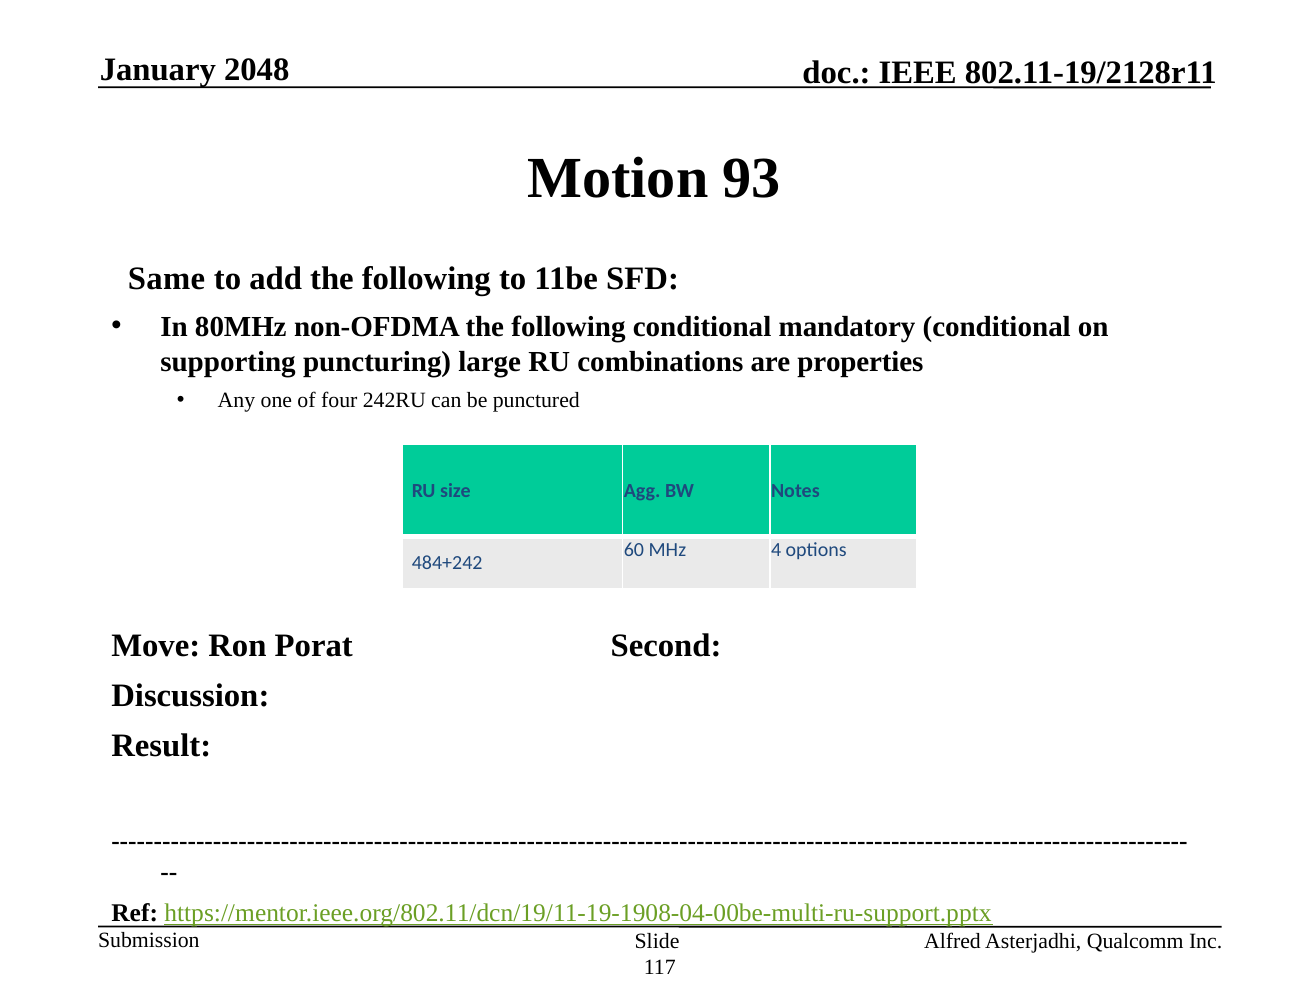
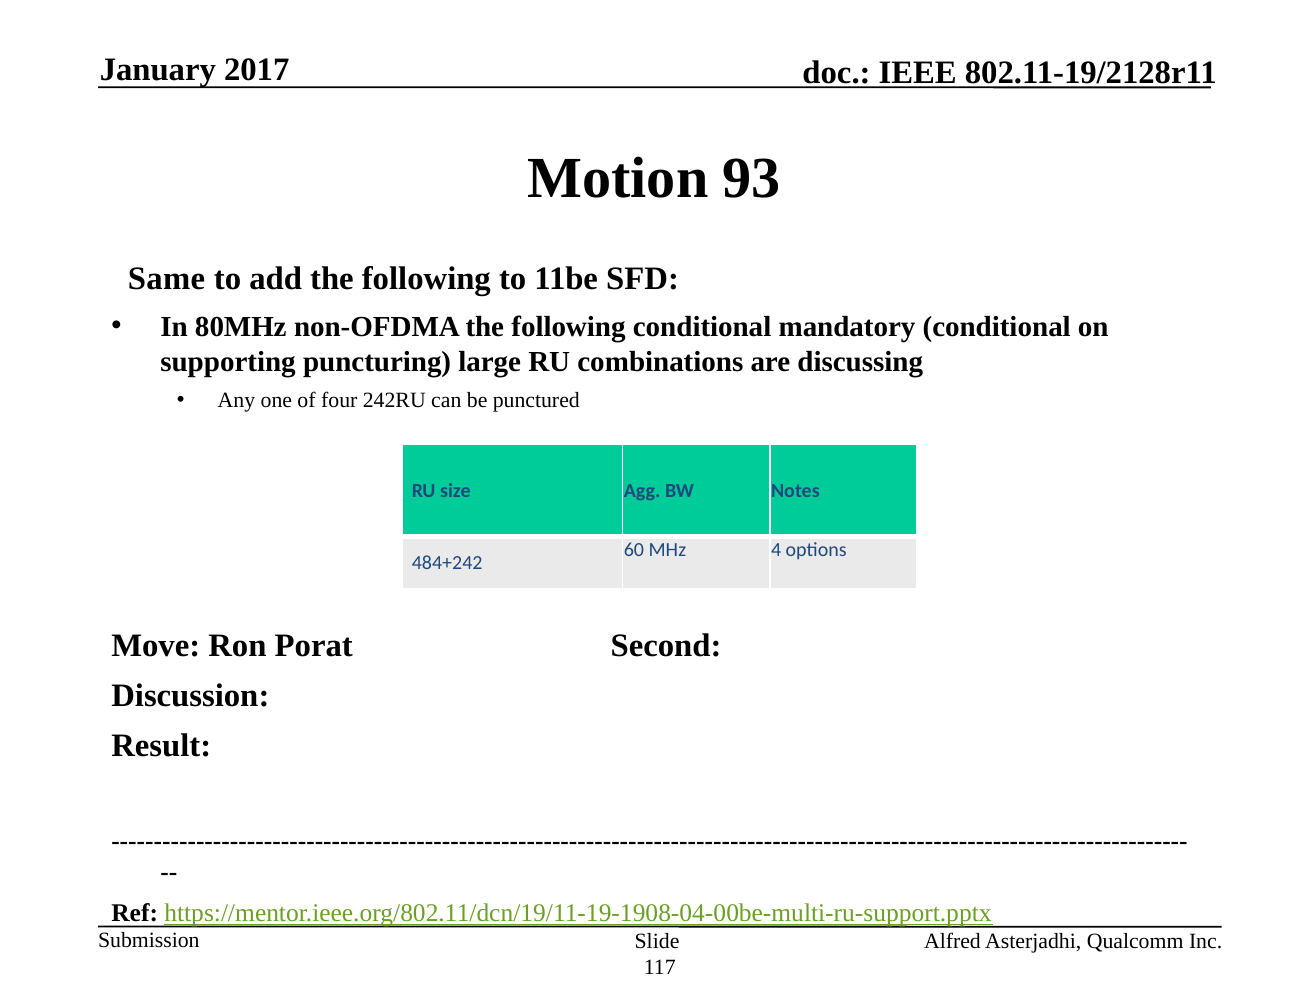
2048: 2048 -> 2017 (257, 69)
properties: properties -> discussing (860, 362)
